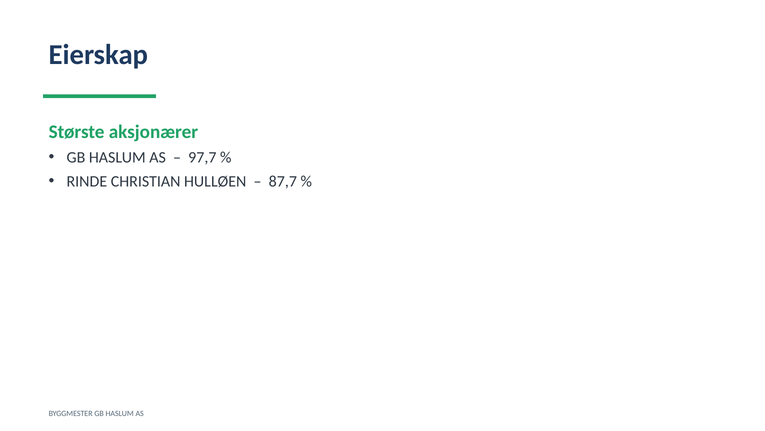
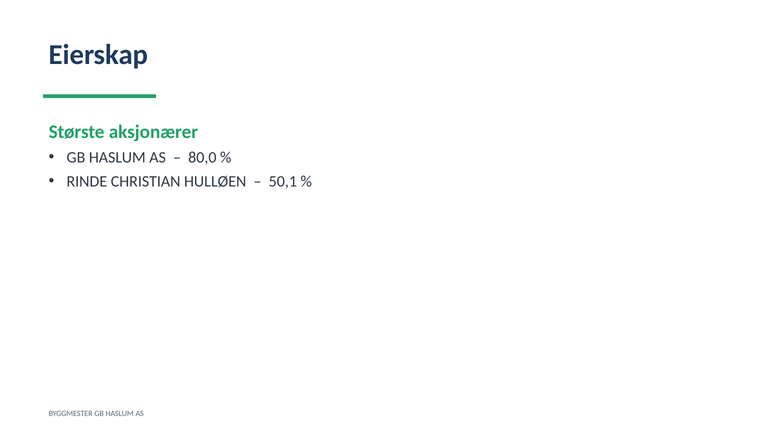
97,7: 97,7 -> 80,0 (202, 157)
87,7: 87,7 -> 50,1 (283, 181)
